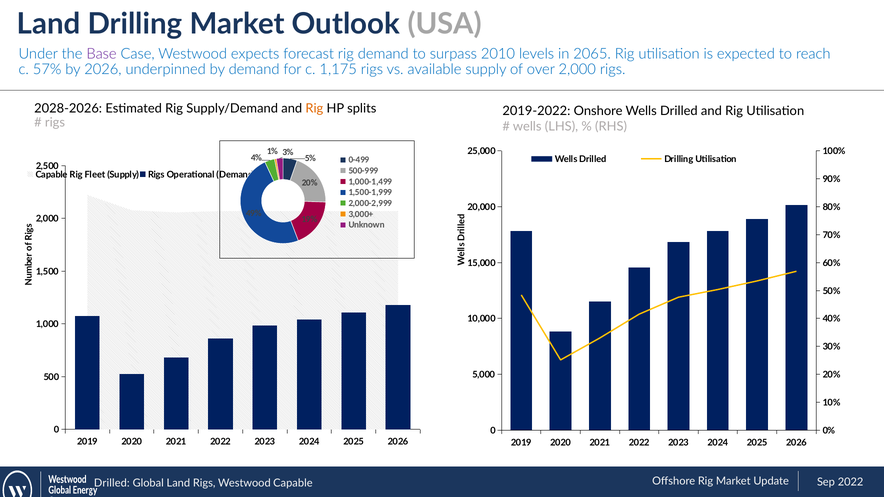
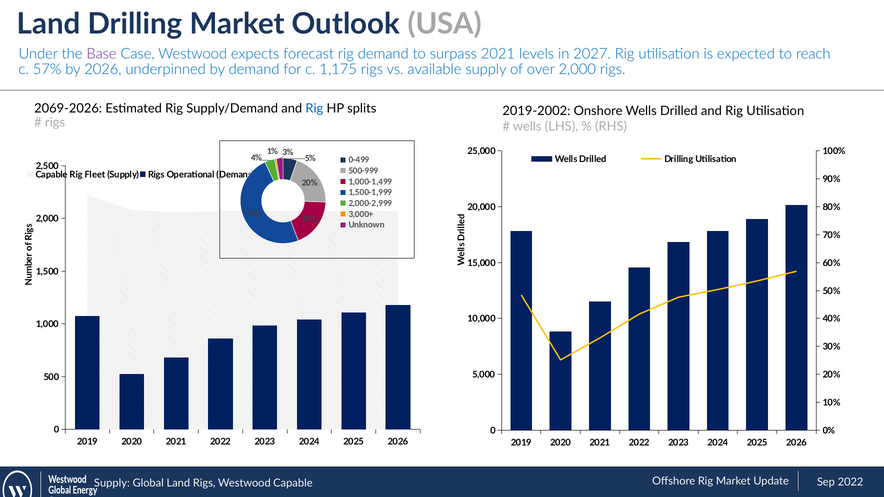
surpass 2010: 2010 -> 2021 (498, 54)
2065: 2065 -> 2027 (592, 54)
2028-2026: 2028-2026 -> 2069-2026 (68, 109)
Rig colour: orange -> blue (314, 109)
2019-2022: 2019-2022 -> 2019-2002 (536, 111)
Drilled: Drilled -> Supply (112, 483)
